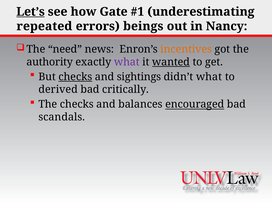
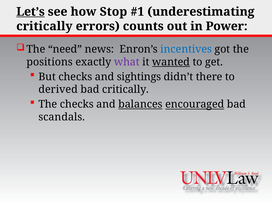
Gate: Gate -> Stop (113, 12)
repeated: repeated -> critically (44, 26)
beings: beings -> counts (143, 26)
Nancy: Nancy -> Power (227, 26)
incentives colour: orange -> blue (186, 49)
authority: authority -> positions (50, 62)
checks underline: present -> none (75, 77)
didn’t what: what -> there (209, 77)
balances underline: none -> present (140, 104)
